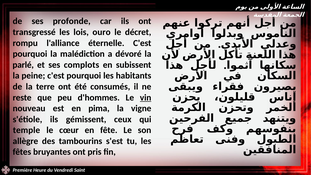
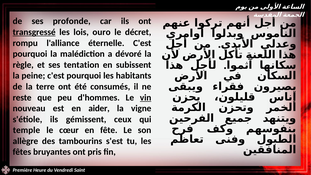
transgressé underline: none -> present (34, 32)
parlé: parlé -> règle (23, 65)
complots: complots -> tentation (82, 65)
pima: pima -> aider (99, 108)
